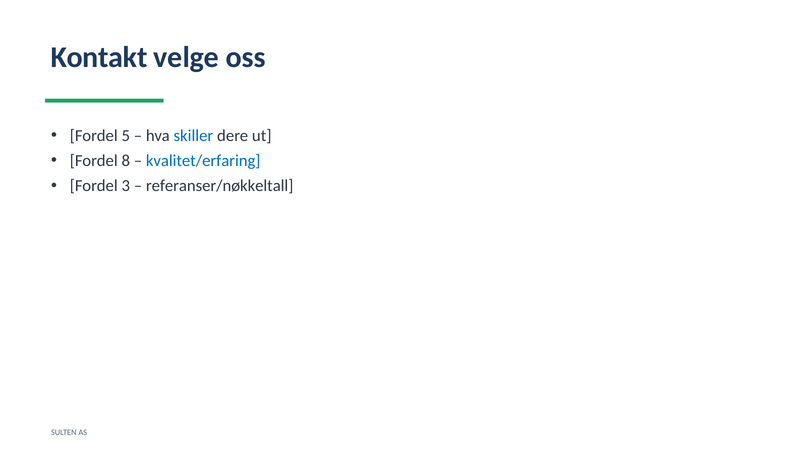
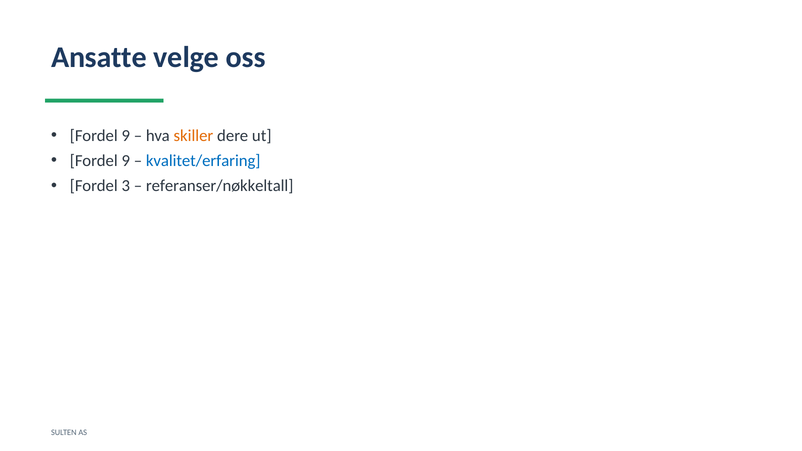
Kontakt: Kontakt -> Ansatte (99, 57)
5: 5 -> 9 (126, 136)
skiller colour: blue -> orange (193, 136)
8: 8 -> 9 (126, 161)
